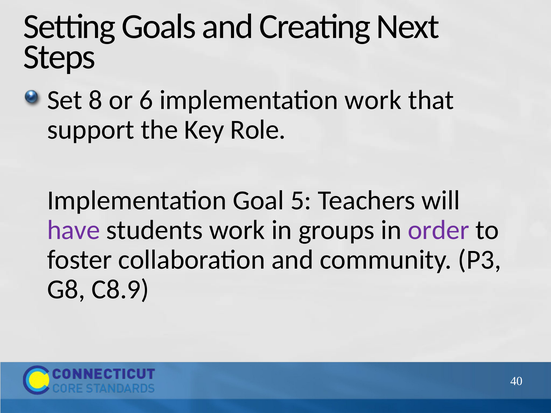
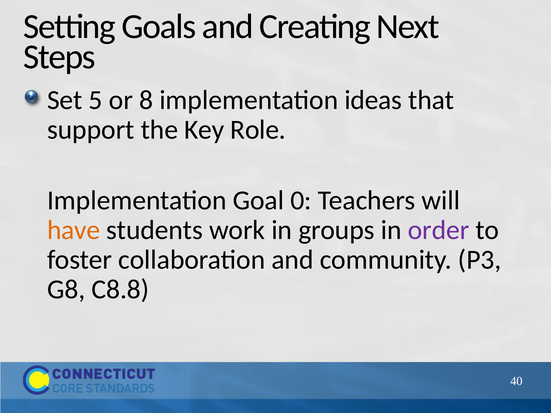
8: 8 -> 5 (96, 100)
6: 6 -> 8 (146, 100)
implementation work: work -> ideas (373, 100)
5: 5 -> 0 (301, 200)
have colour: purple -> orange (74, 230)
C8.9: C8.9 -> C8.8 (120, 290)
